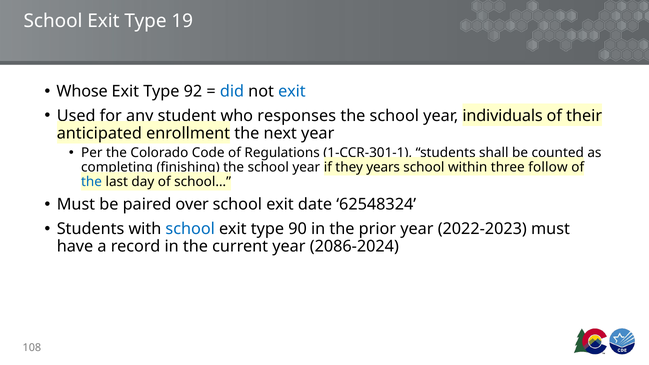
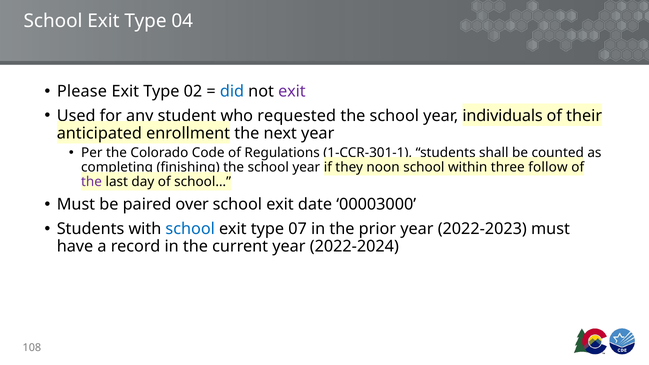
19: 19 -> 04 (182, 21)
Whose: Whose -> Please (82, 91)
92: 92 -> 02 (193, 91)
exit colour: blue -> purple (292, 91)
responses: responses -> requested (297, 116)
years: years -> noon (383, 167)
the colour: blue -> purple (92, 182)
62548324: 62548324 -> 00003000 (376, 205)
90: 90 -> 07 (298, 229)
2086-2024: 2086-2024 -> 2022-2024 (354, 246)
